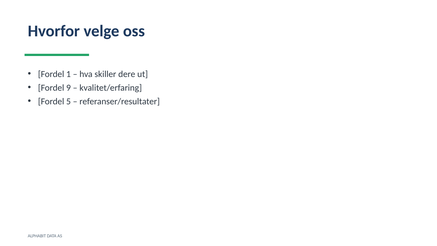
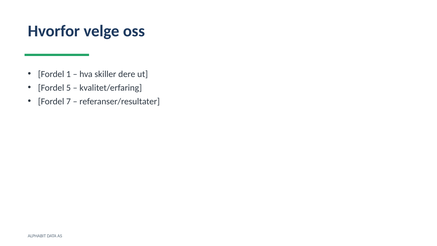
9: 9 -> 5 (69, 88)
5: 5 -> 7 (69, 101)
